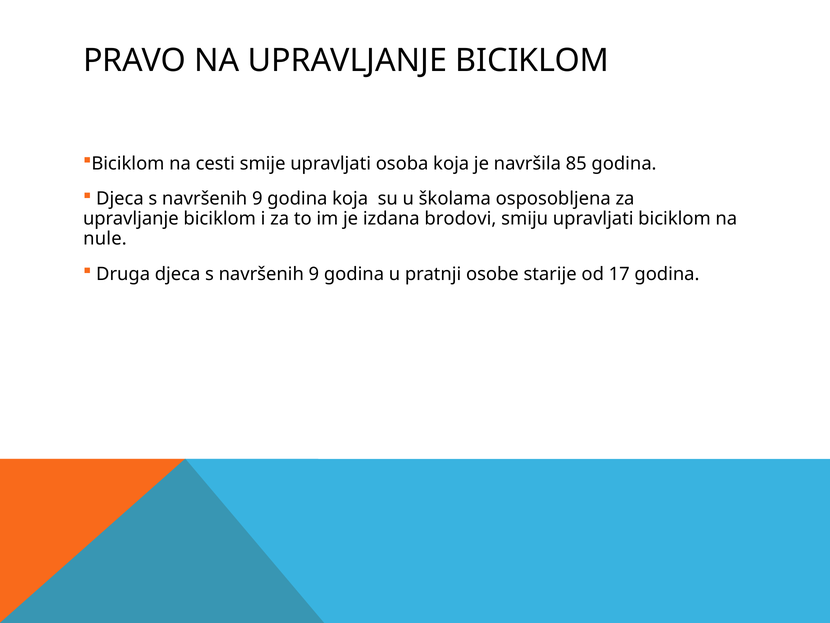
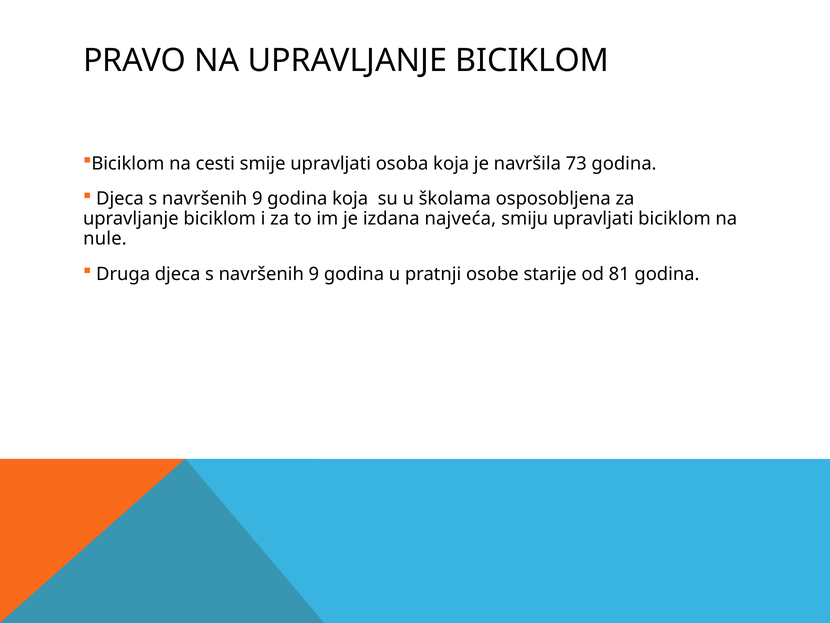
85: 85 -> 73 (576, 163)
brodovi: brodovi -> najveća (460, 219)
17: 17 -> 81 (619, 274)
